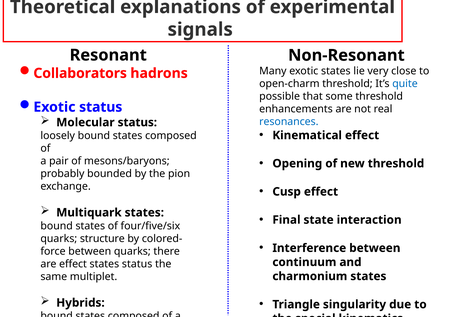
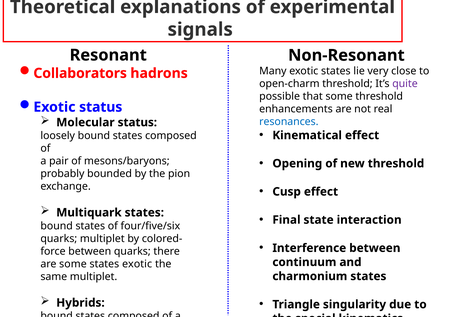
quite colour: blue -> purple (405, 84)
quarks structure: structure -> multiplet (102, 238)
are effect: effect -> some (73, 263)
states status: status -> exotic (137, 263)
